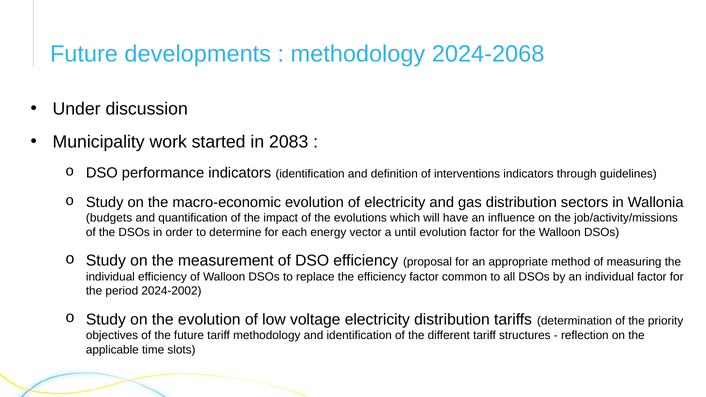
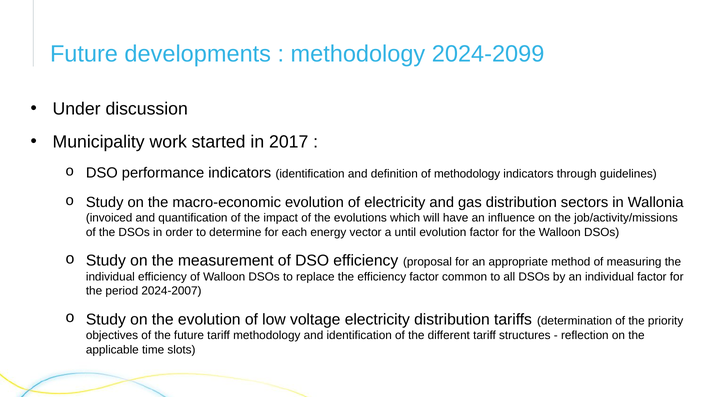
2024-2068: 2024-2068 -> 2024-2099 (488, 54)
2083: 2083 -> 2017 (289, 142)
of interventions: interventions -> methodology (467, 174)
budgets: budgets -> invoiced (109, 218)
2024-2002: 2024-2002 -> 2024-2007 (171, 291)
